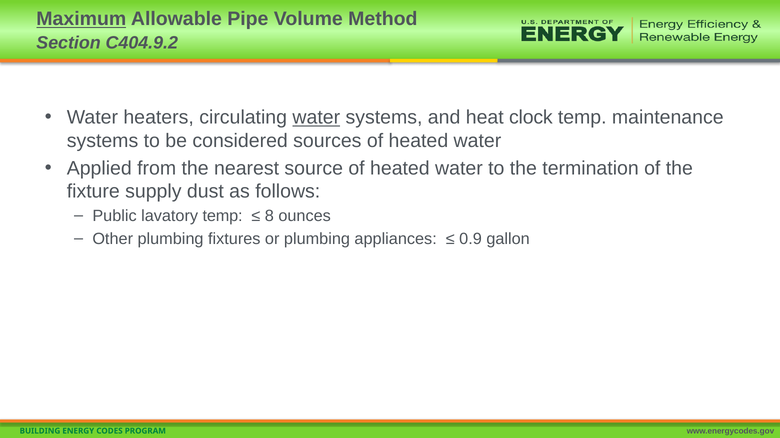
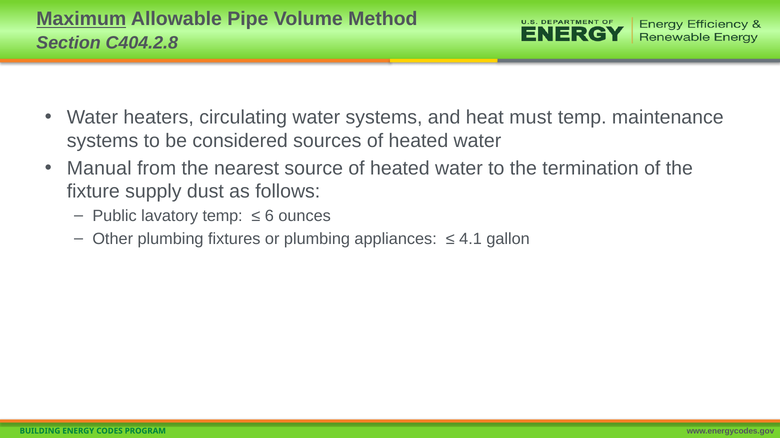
C404.9.2: C404.9.2 -> C404.2.8 (142, 43)
water underline: present -> none (316, 118)
clock: clock -> must (531, 118)
Applied: Applied -> Manual (99, 168)
8: 8 -> 6 (269, 216)
0.9: 0.9 -> 4.1 (471, 239)
